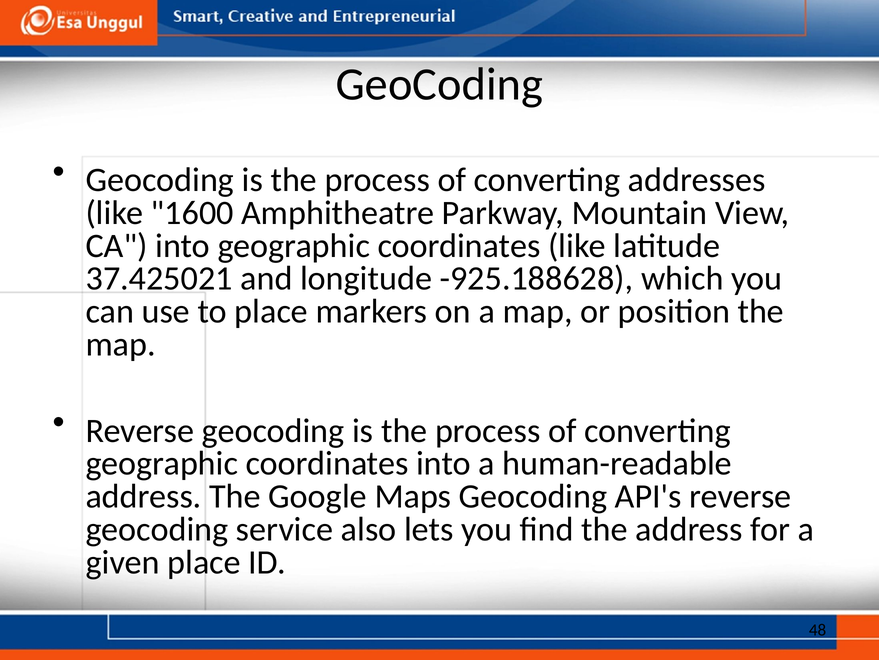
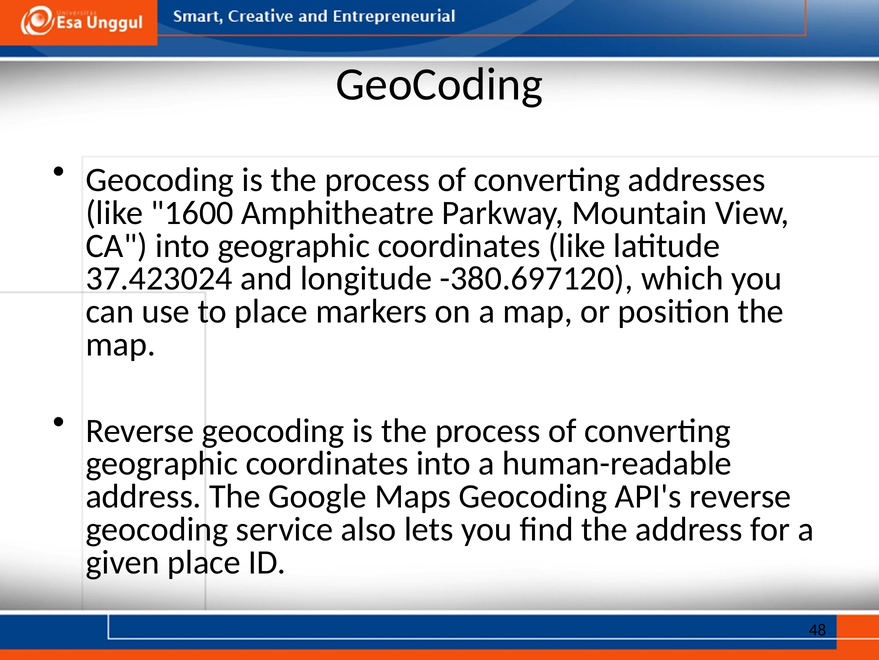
37.425021: 37.425021 -> 37.423024 (159, 278)
-925.188628: -925.188628 -> -380.697120 (537, 278)
